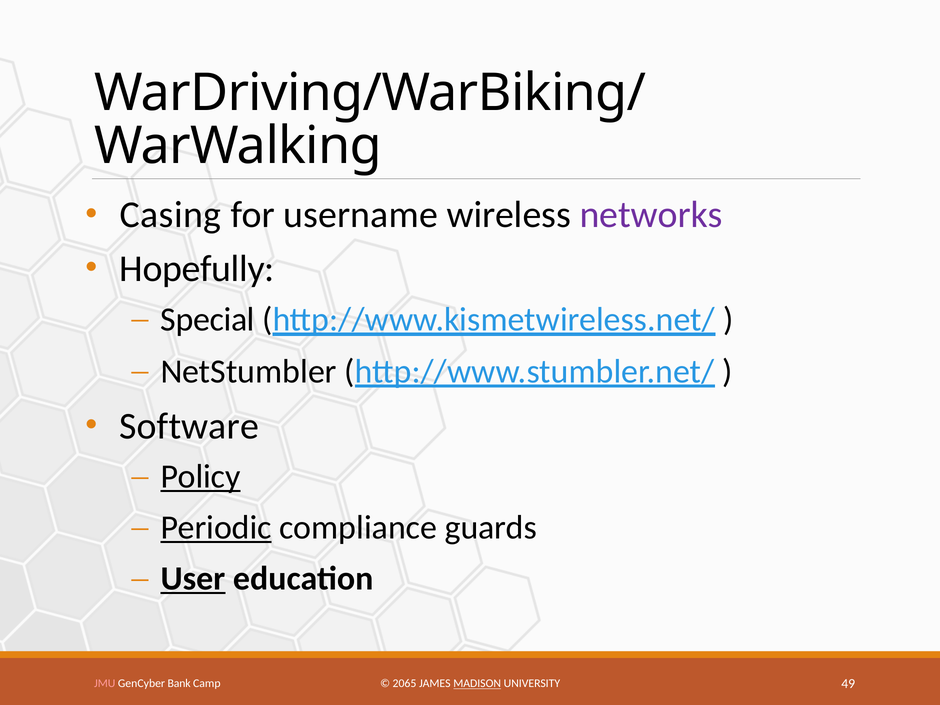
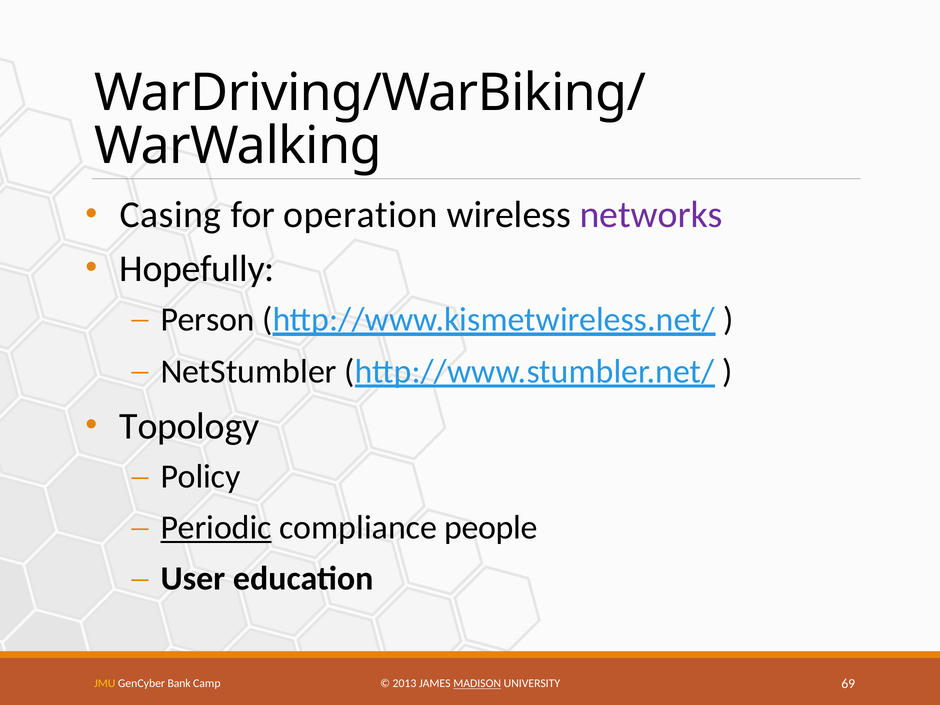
username: username -> operation (360, 215)
Special: Special -> Person (208, 320)
Software: Software -> Topology (189, 426)
Policy underline: present -> none (201, 477)
guards: guards -> people (491, 528)
User underline: present -> none (193, 579)
JMU colour: pink -> yellow (105, 684)
2065: 2065 -> 2013 (404, 684)
49: 49 -> 69 (848, 684)
